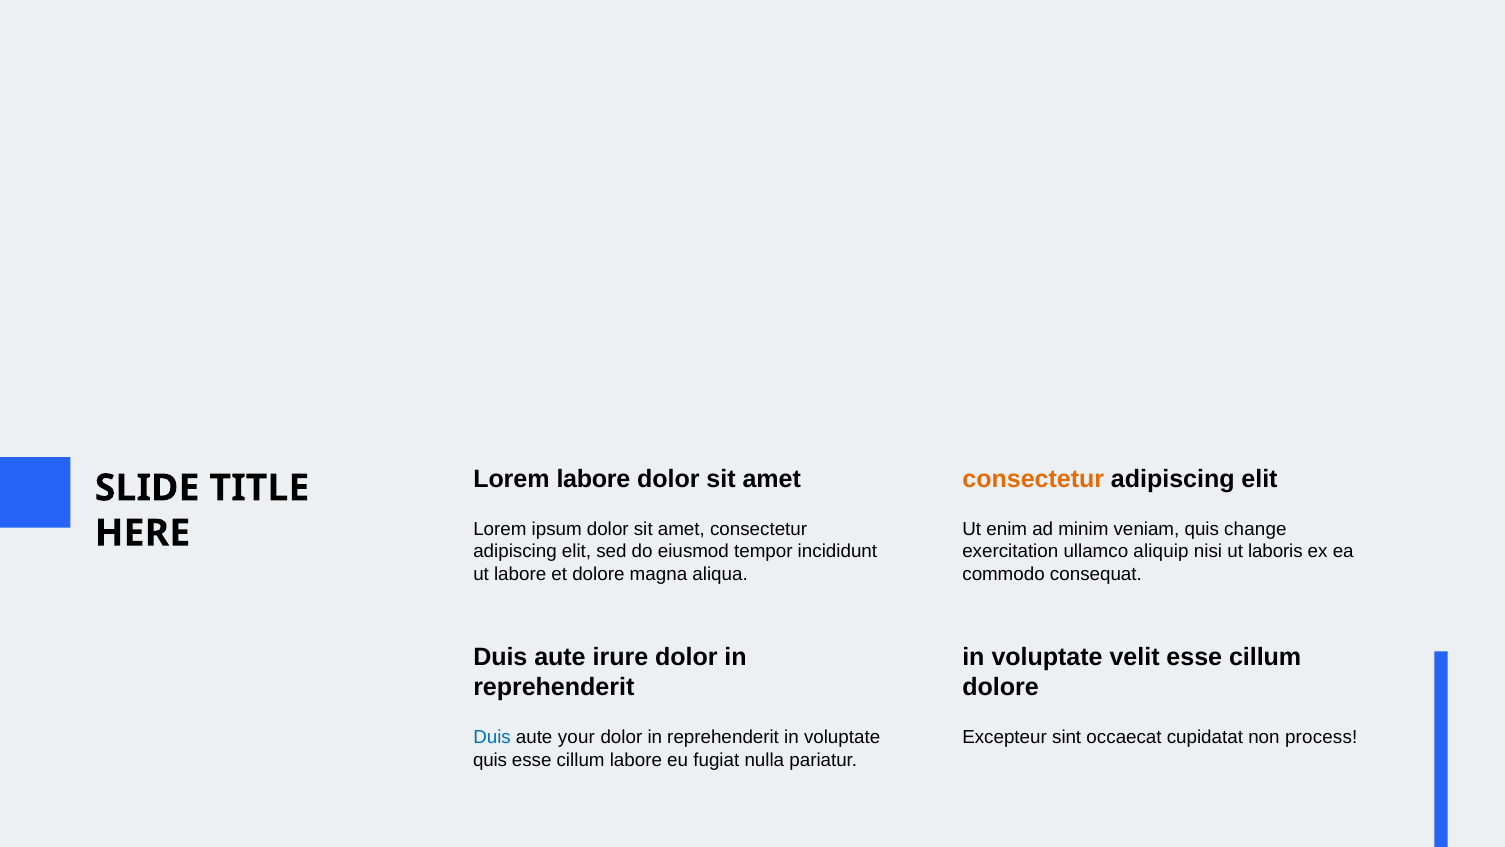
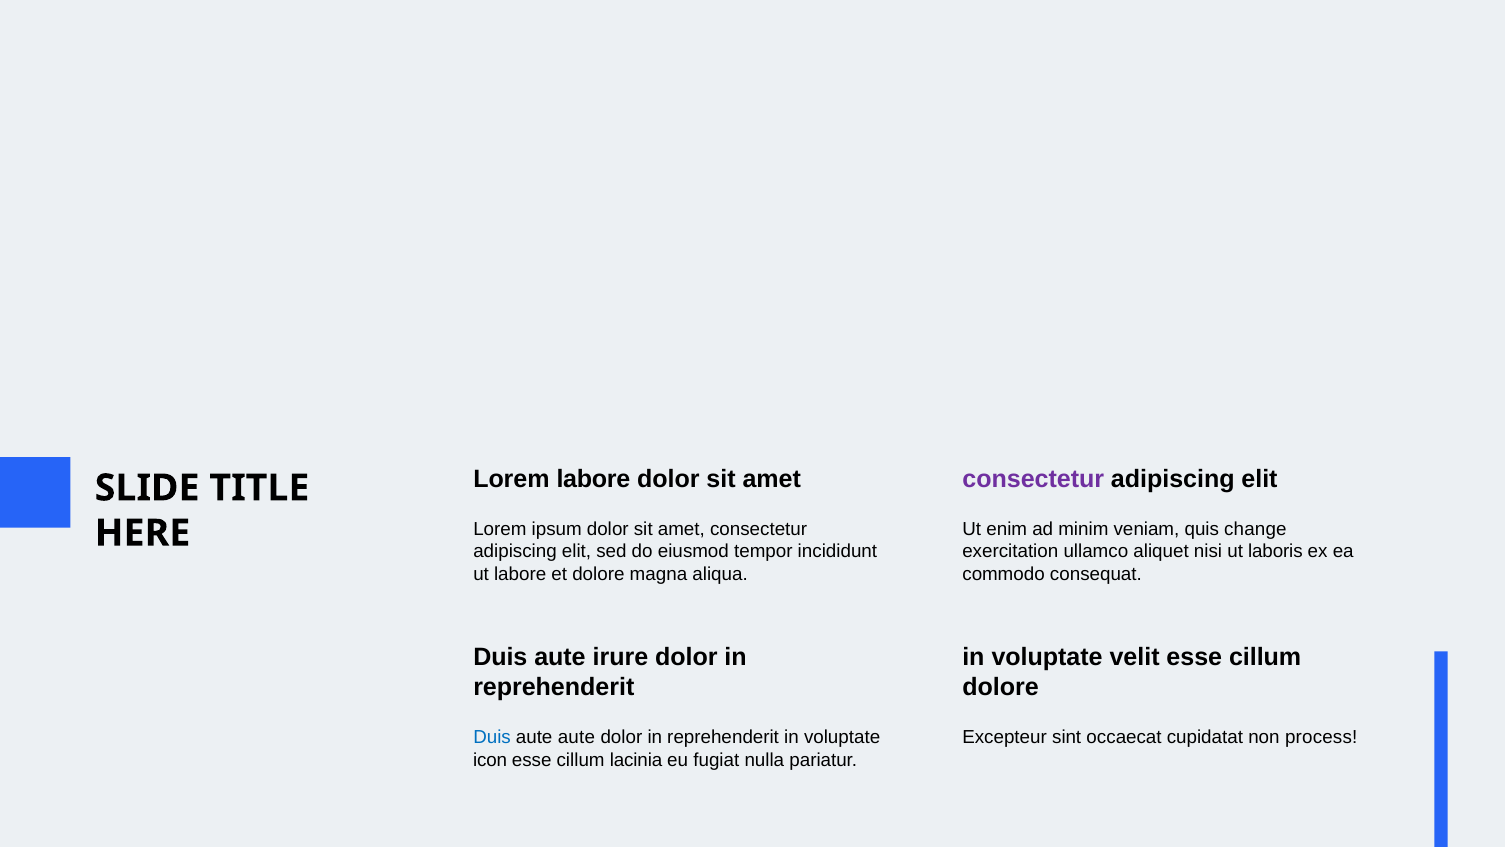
consectetur colour: orange -> purple (1033, 479)
aliquip: aliquip -> aliquet (1161, 551)
aute your: your -> aute (576, 737)
quis: quis -> icon (490, 760)
cillum labore: labore -> lacinia (636, 760)
